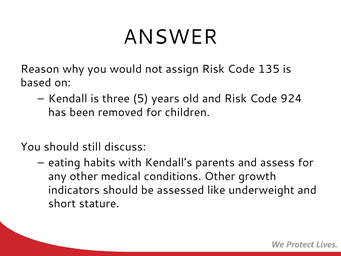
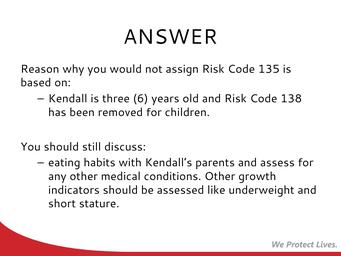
5: 5 -> 6 (141, 99)
924: 924 -> 138 (291, 99)
